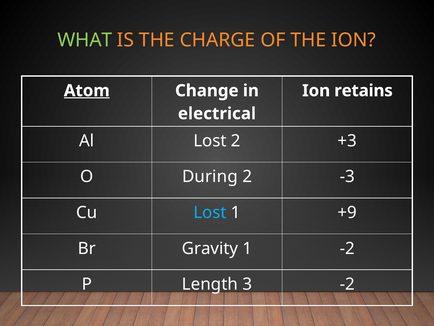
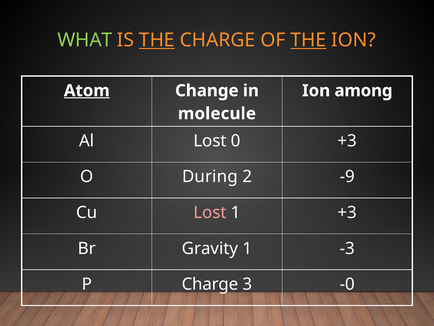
THE underline: none -> present (157, 40)
THE underline: none -> present (308, 40)
retains: retains -> among (363, 91)
electrical: electrical -> molecule (217, 113)
Lost 2: 2 -> 0 (236, 141)
-3: -3 -> -9 (347, 176)
Lost colour: light blue -> pink (210, 212)
1 +9: +9 -> +3 (347, 212)
1 -2: -2 -> -3 (347, 248)
P Length: Length -> Charge (210, 284)
3 -2: -2 -> -0 (347, 284)
